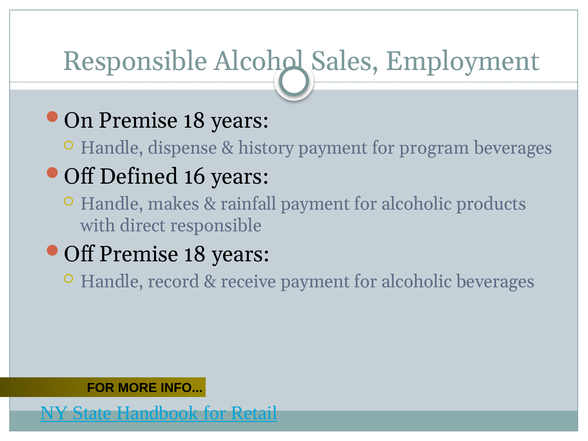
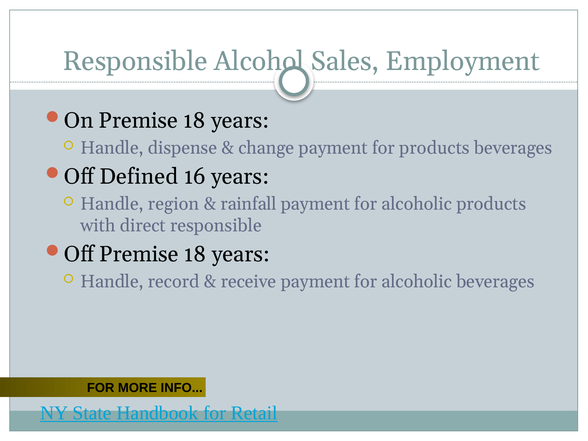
history: history -> change (266, 148)
for program: program -> products (434, 148)
makes: makes -> region (174, 204)
